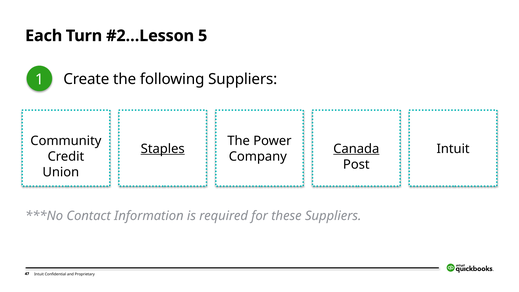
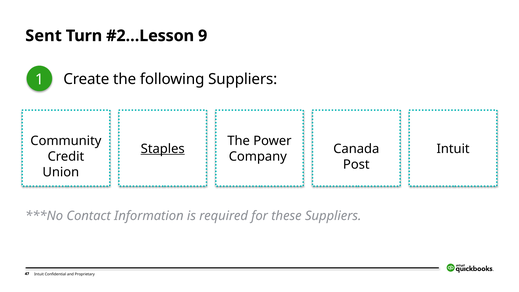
Each: Each -> Sent (44, 36)
5: 5 -> 9 (203, 36)
Canada underline: present -> none (356, 149)
